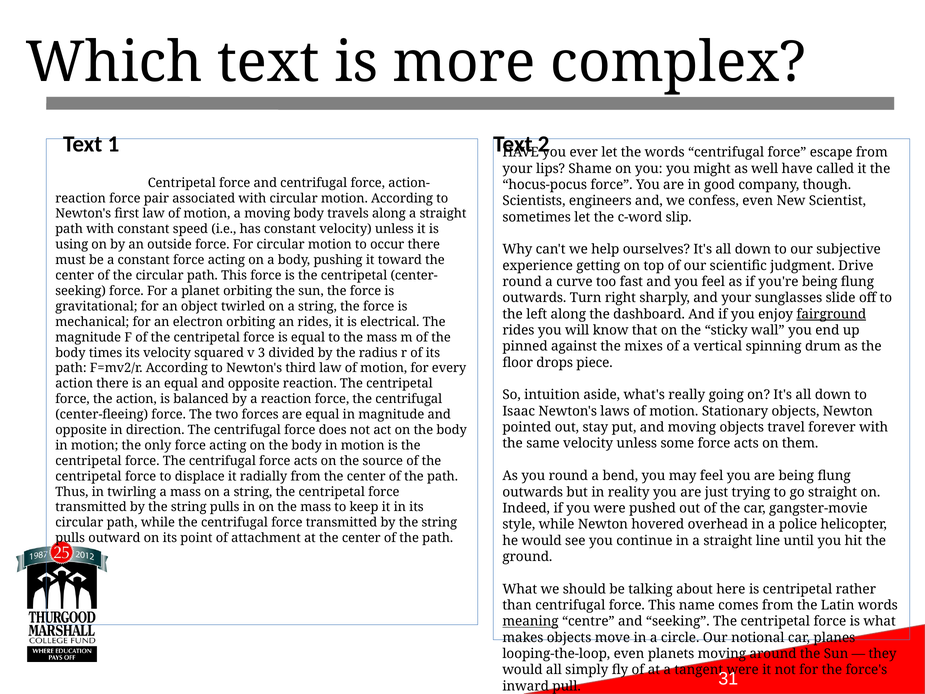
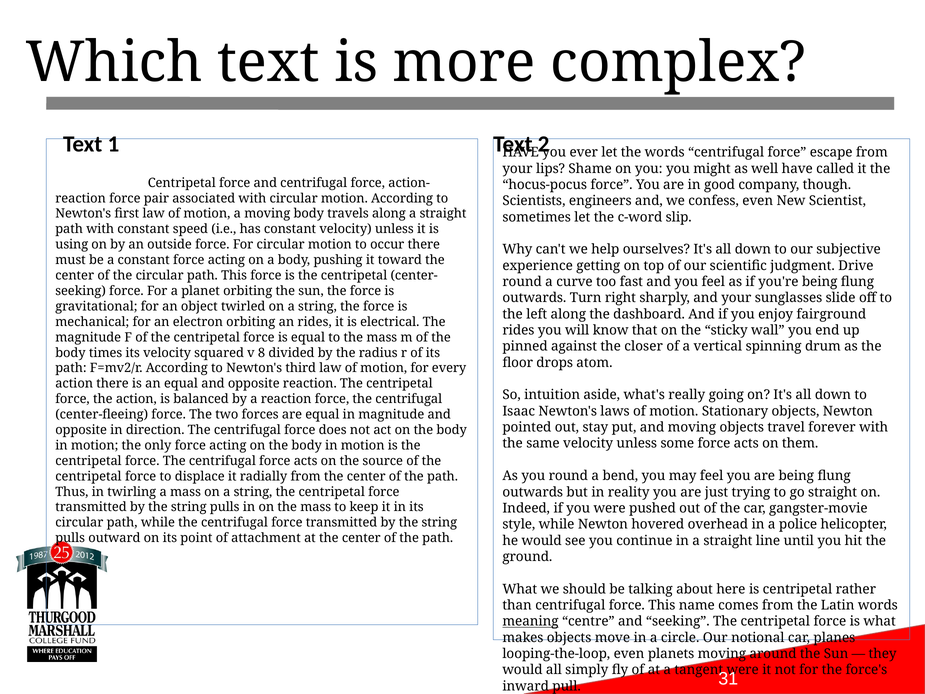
fairground underline: present -> none (831, 314)
mixes: mixes -> closer (644, 346)
3: 3 -> 8 (262, 353)
piece: piece -> atom (594, 363)
